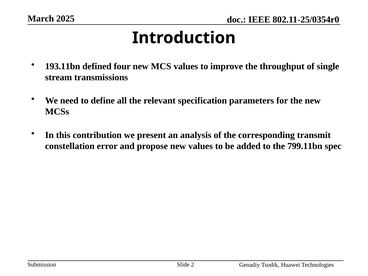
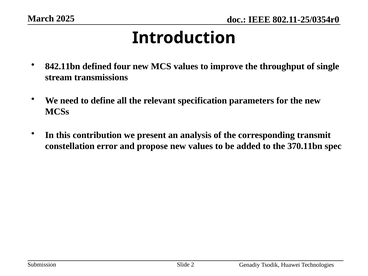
193.11bn: 193.11bn -> 842.11bn (63, 66)
799.11bn: 799.11bn -> 370.11bn (305, 146)
